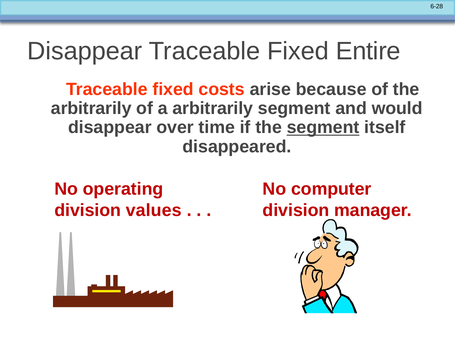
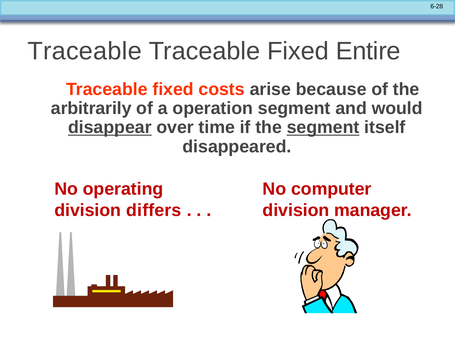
Disappear: Disappear -> Traceable (85, 51)
a arbitrarily: arbitrarily -> operation (213, 108)
disappear underline: none -> present (110, 128)
values: values -> differs (154, 210)
